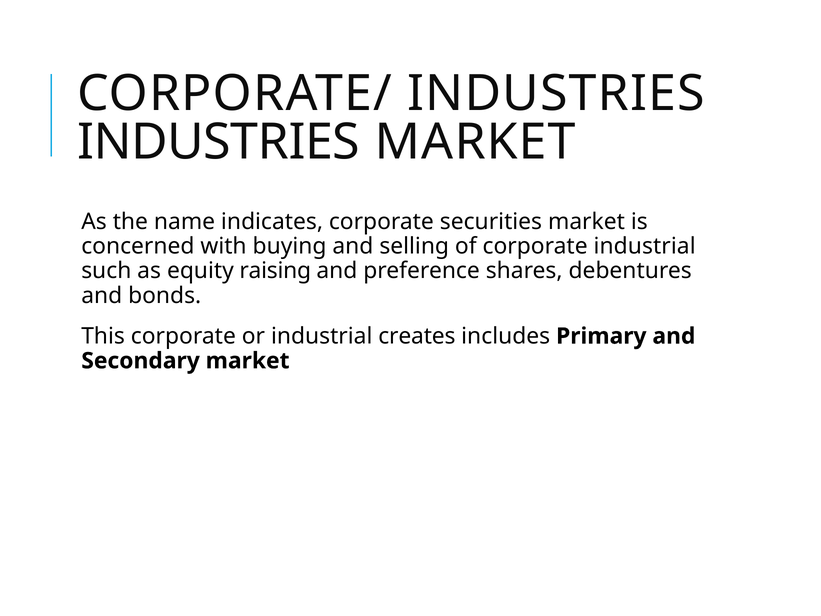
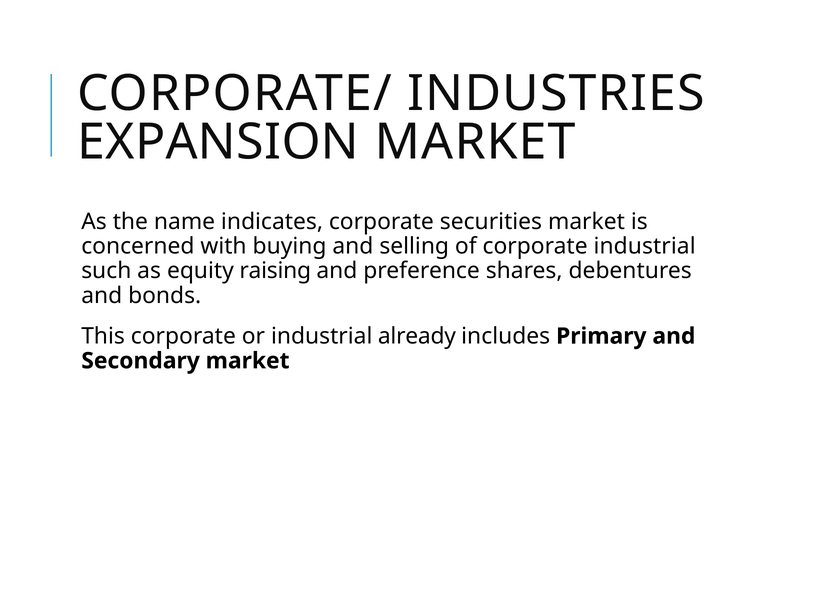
INDUSTRIES: INDUSTRIES -> EXPANSION (218, 142)
creates: creates -> already (417, 336)
